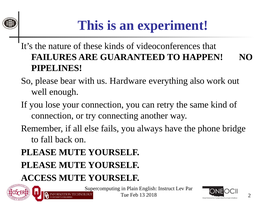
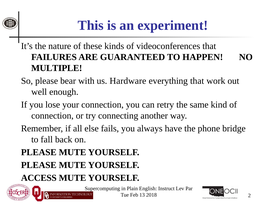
PIPELINES: PIPELINES -> MULTIPLE (57, 68)
everything also: also -> that (197, 81)
